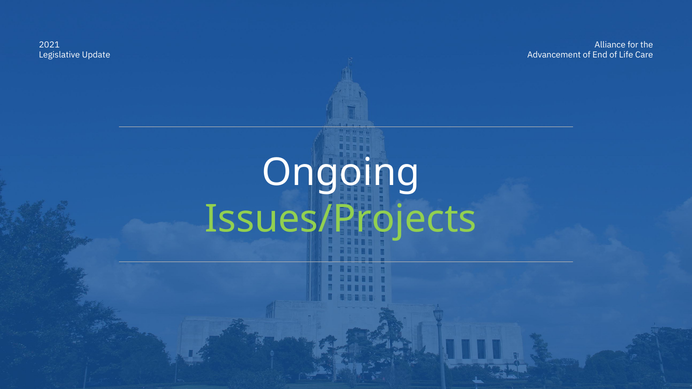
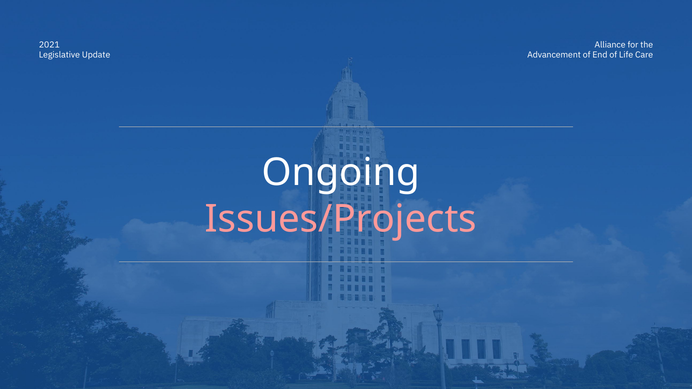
Issues/Projects colour: light green -> pink (341, 219)
